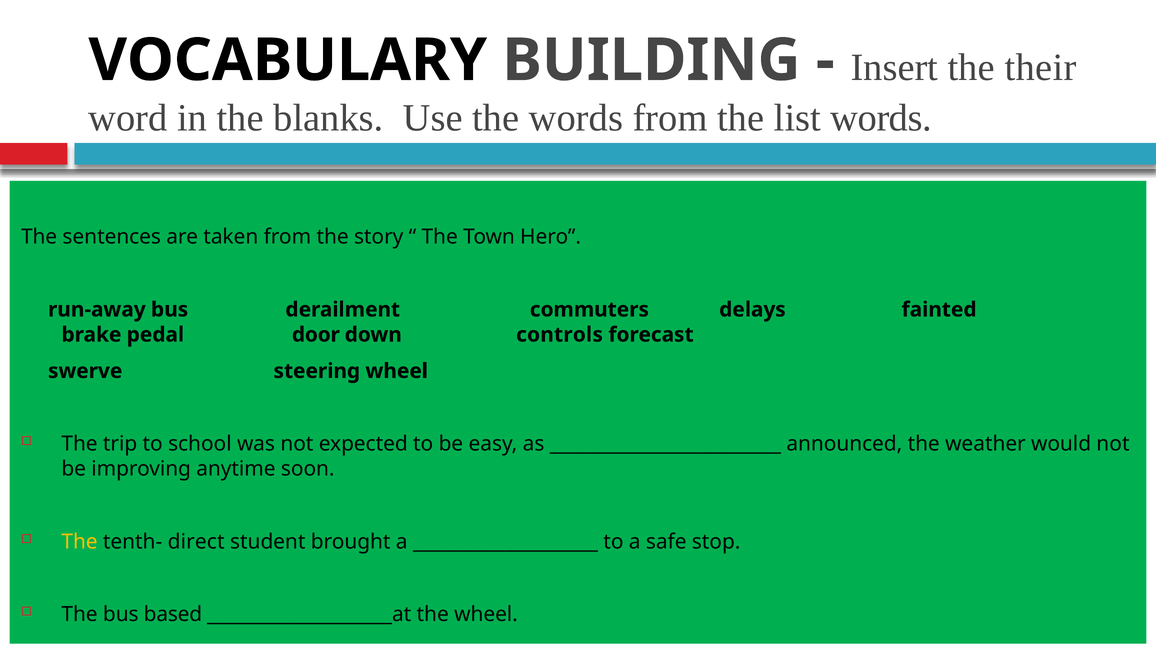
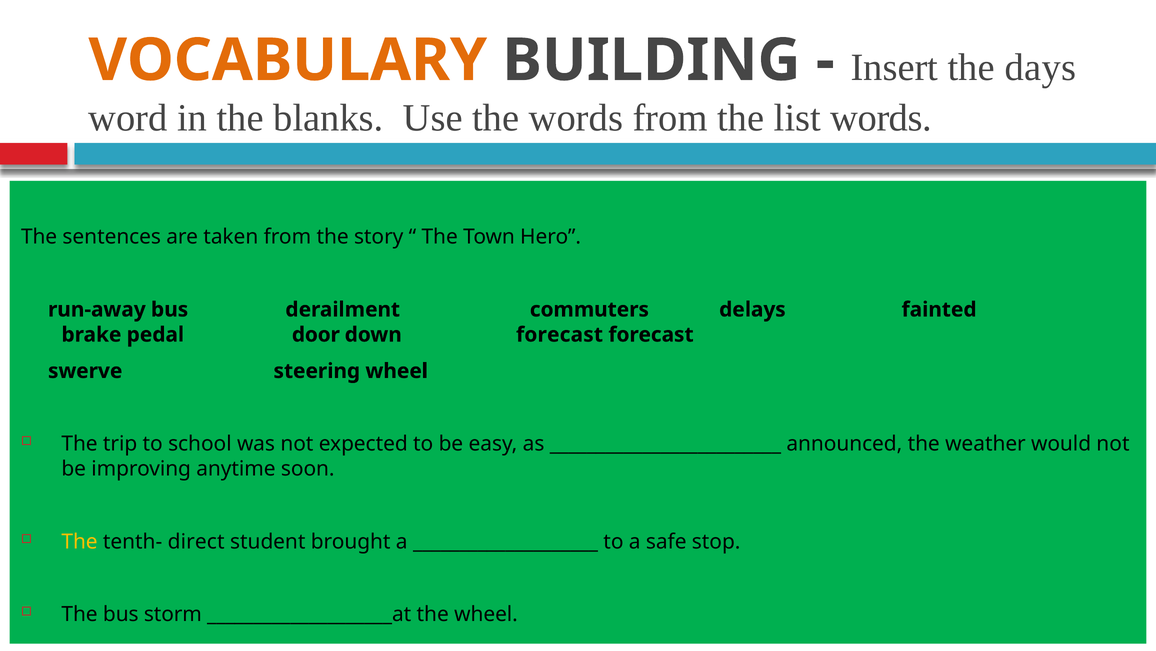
VOCABULARY colour: black -> orange (288, 60)
their: their -> days (1041, 67)
down controls: controls -> forecast (560, 334)
based: based -> storm (173, 614)
